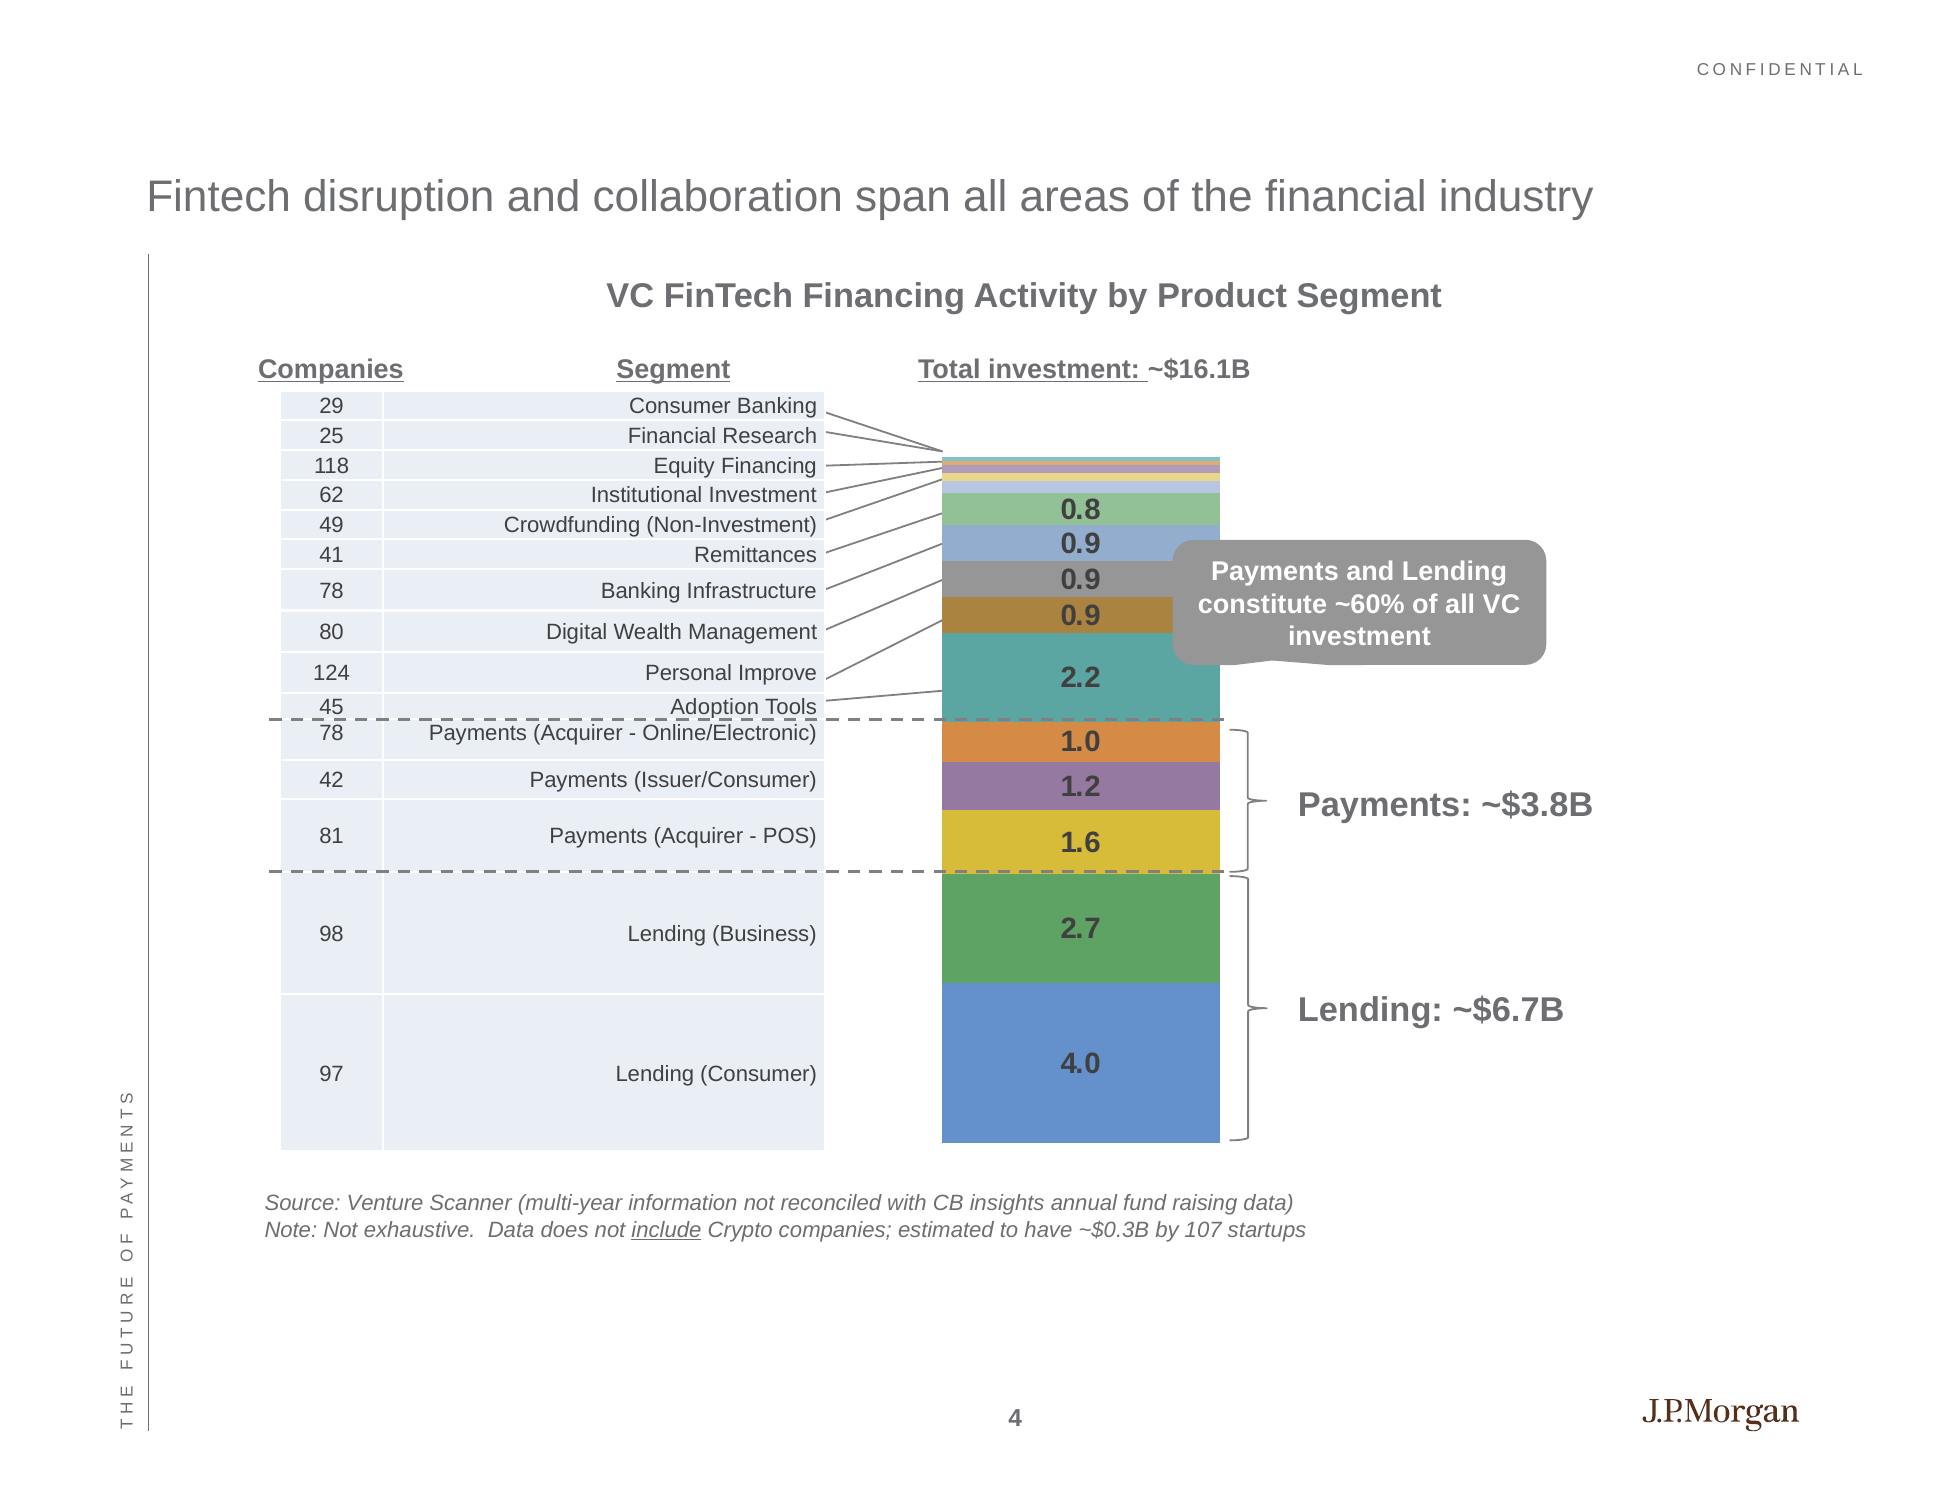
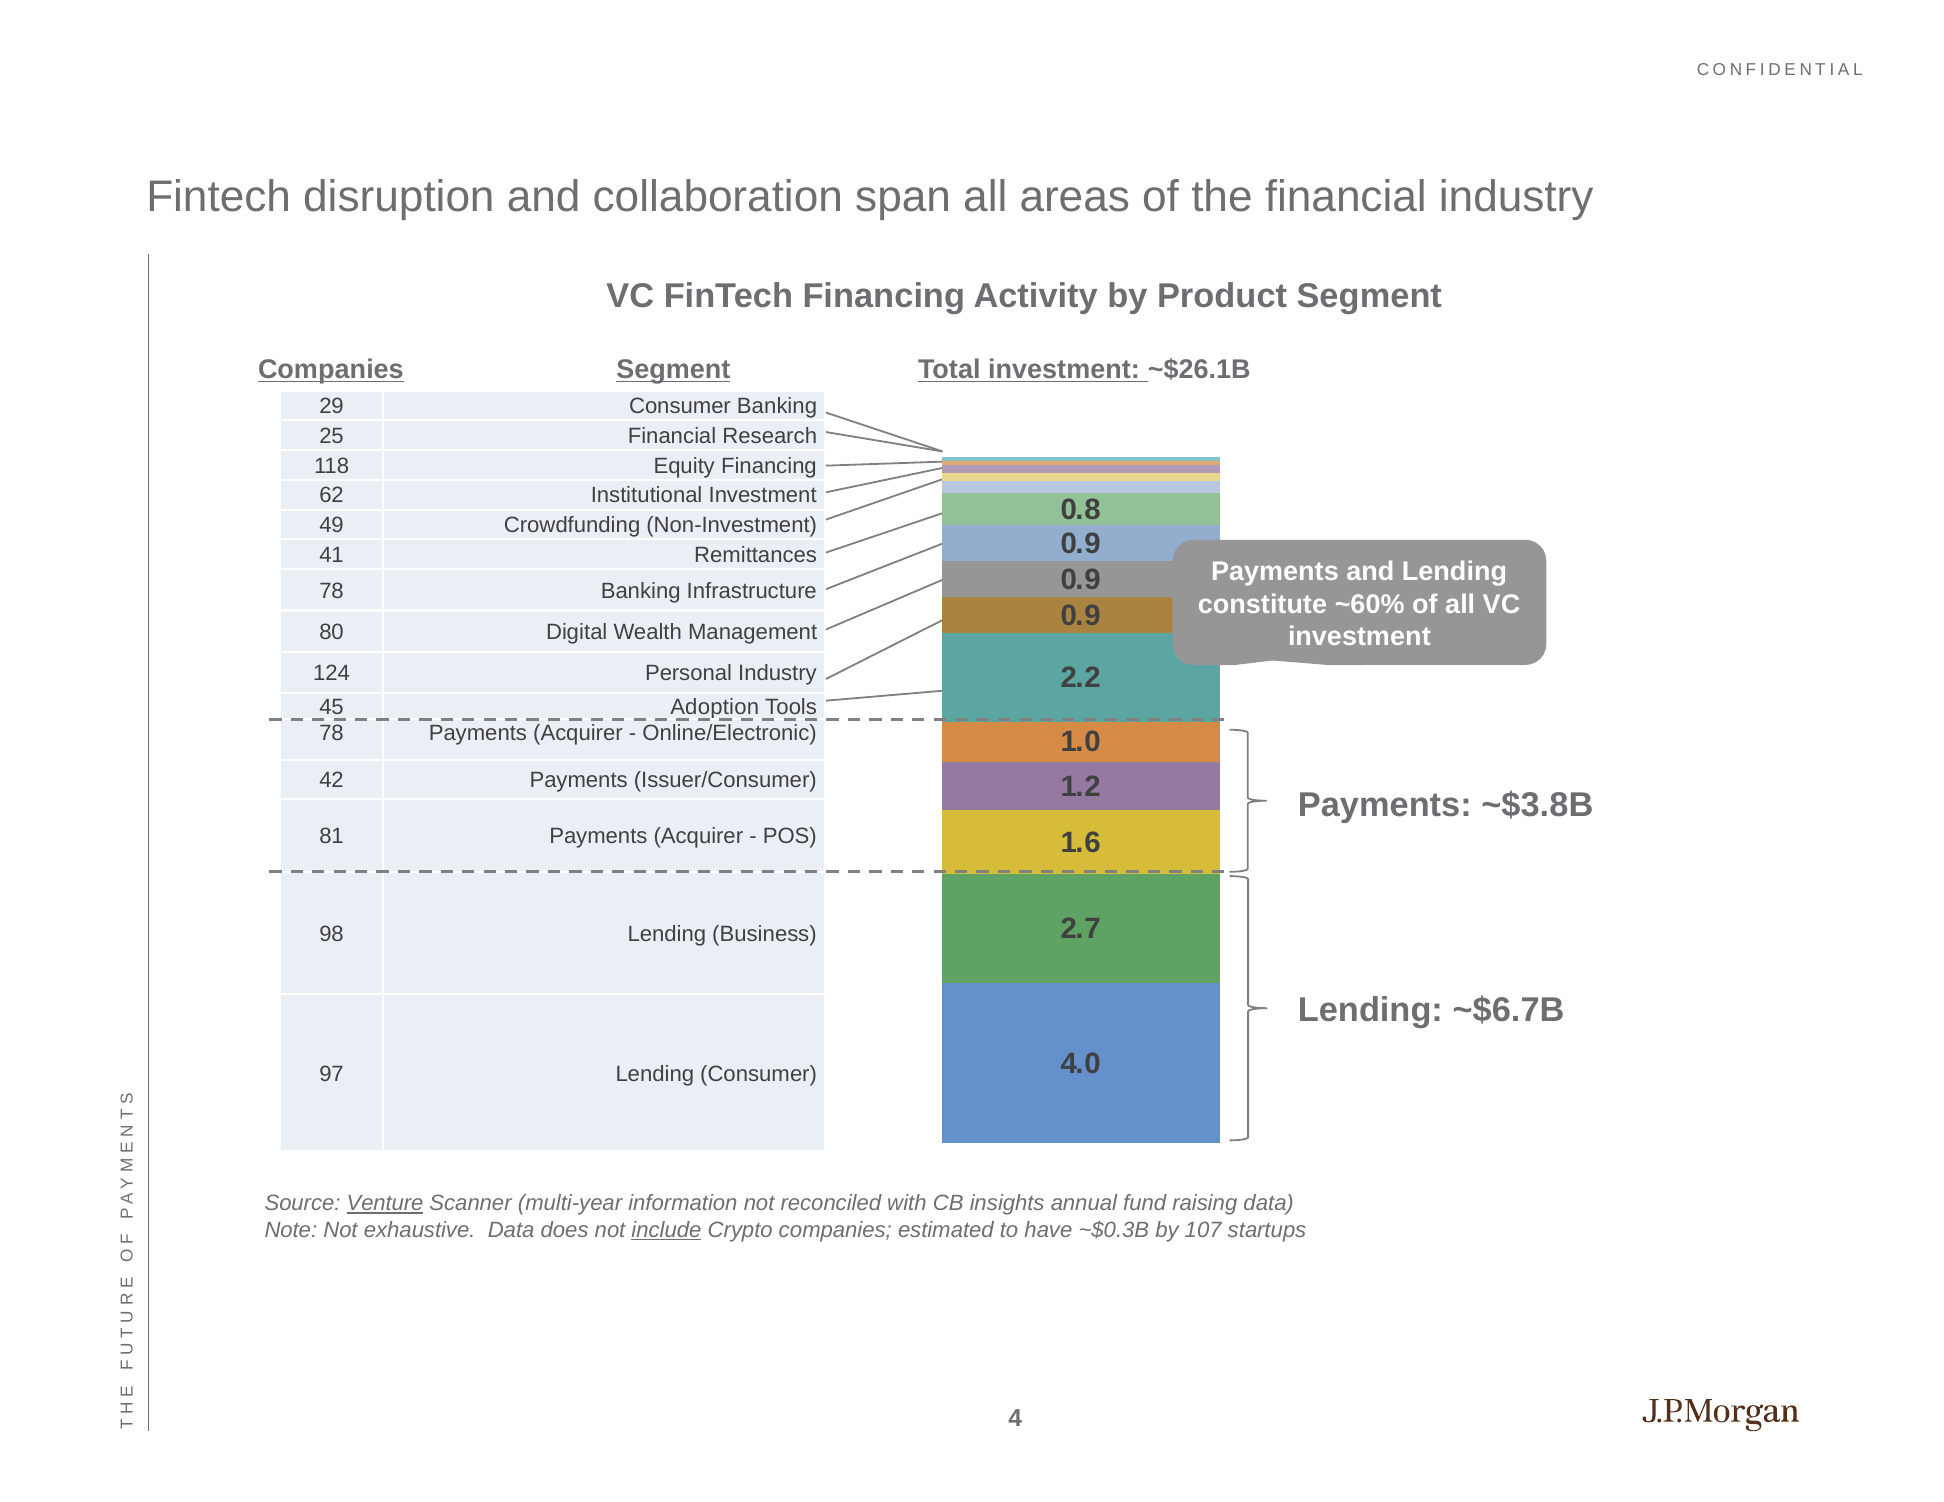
~$16.1B: ~$16.1B -> ~$26.1B (1199, 370)
Personal Improve: Improve -> Industry (777, 673)
Venture underline: none -> present (385, 1204)
